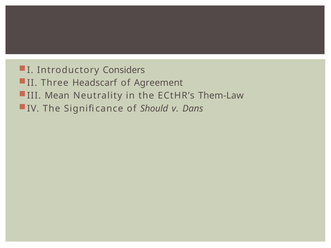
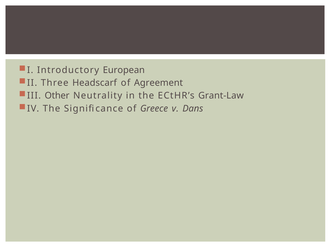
Considers: Considers -> European (124, 70)
Mean: Mean -> Other (57, 96)
Them-Law: Them-Law -> Grant-Law (221, 96)
Should: Should -> Greece (154, 109)
